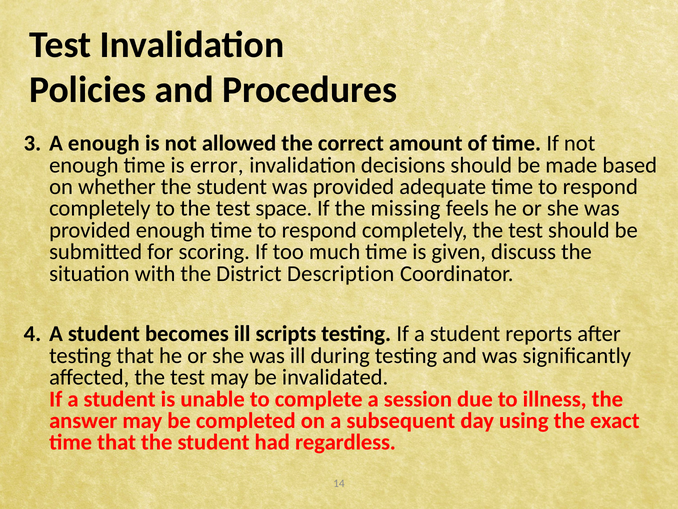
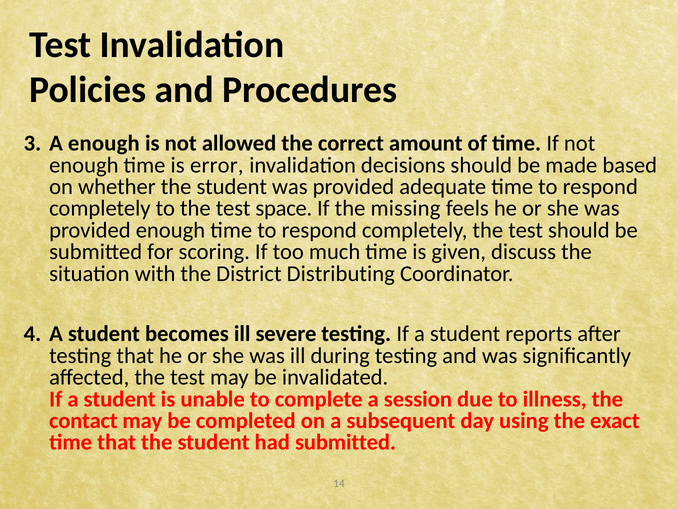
Description: Description -> Distributing (341, 273)
scripts: scripts -> severe (286, 334)
answer: answer -> contact (83, 420)
had regardless: regardless -> submitted (346, 442)
